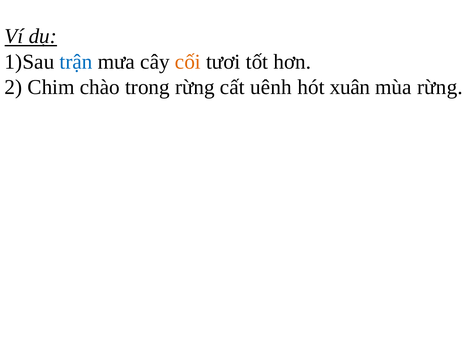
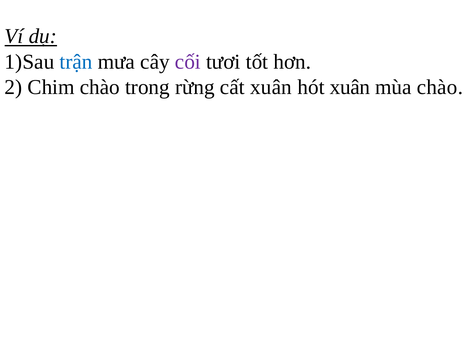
cối colour: orange -> purple (188, 62)
cất uênh: uênh -> xuân (271, 87)
mùa rừng: rừng -> chào (440, 87)
